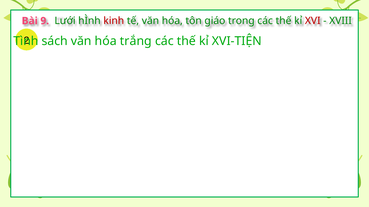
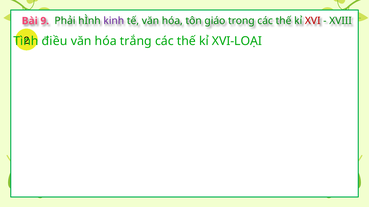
Lưới: Lưới -> Phải (65, 21)
kinh colour: red -> purple (114, 21)
sách: sách -> điều (55, 41)
XVI-TIỆN: XVI-TIỆN -> XVI-LOẠI (237, 41)
